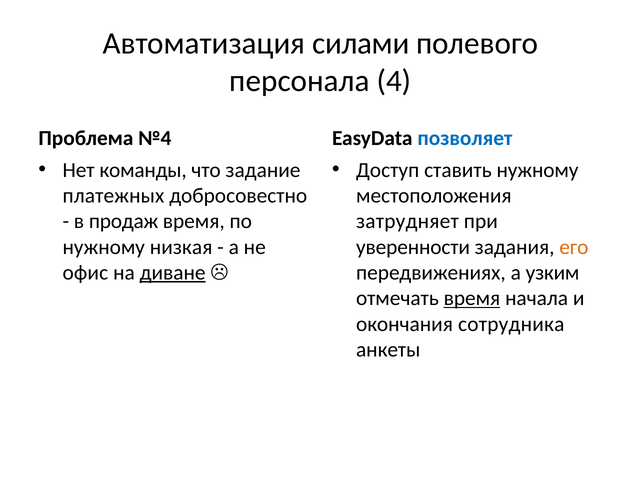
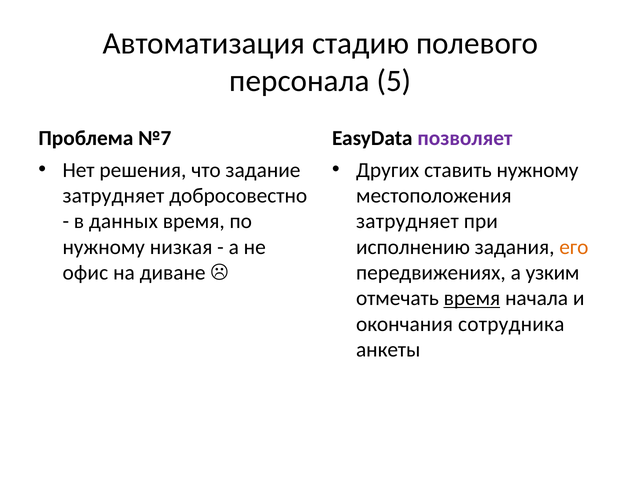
силами: силами -> стадию (361, 43)
4: 4 -> 5 (394, 81)
№4: №4 -> №7 (155, 138)
позволяет colour: blue -> purple (465, 138)
команды: команды -> решения (143, 170)
Доступ: Доступ -> Других (388, 170)
платежных: платежных -> затрудняет (113, 196)
продаж: продаж -> данных (123, 221)
уверенности: уверенности -> исполнению (413, 247)
диване underline: present -> none (173, 273)
